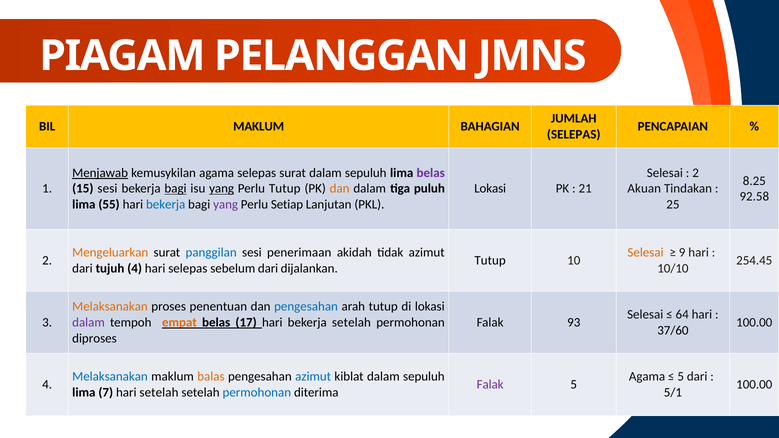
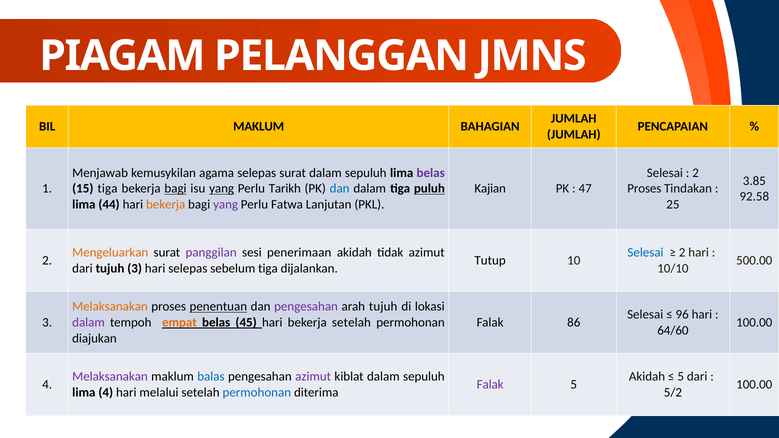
SELEPAS: SELEPAS -> JUMLAH (574, 135)
Menjawab underline: present -> none (100, 173)
8.25: 8.25 -> 3.85 (754, 181)
15 sesi: sesi -> tiga (107, 189)
Perlu Tutup: Tutup -> Tarikh (285, 189)
dan colour: orange -> blue (340, 189)
puluh underline: none -> present (429, 189)
Lokasi: Lokasi -> Kajian (490, 189)
21: 21 -> 47 (585, 189)
Akuan: Akuan -> Proses (644, 189)
55: 55 -> 44 (109, 205)
bekerja colour: blue -> orange (166, 205)
Setiap: Setiap -> Fatwa (287, 205)
panggilan colour: blue -> purple (211, 253)
Selesai colour: orange -> blue (646, 253)
9: 9 -> 2 (682, 253)
254.45: 254.45 -> 500.00 (754, 261)
tujuh 4: 4 -> 3 (135, 268)
sebelum dari: dari -> tiga (268, 268)
penentuan underline: none -> present (218, 307)
pengesahan colour: blue -> purple (306, 307)
arah tutup: tutup -> tujuh (383, 307)
64: 64 -> 96 (682, 315)
17: 17 -> 45 (246, 323)
93: 93 -> 86 (574, 323)
37/60: 37/60 -> 64/60 (673, 331)
diproses: diproses -> diajukan (94, 338)
Melaksanakan colour: blue -> purple (110, 377)
balas colour: orange -> blue (211, 377)
azimut colour: blue -> purple (313, 377)
Agama: Agama -> Akidah (647, 377)
lima 7: 7 -> 4 (106, 393)
hari setelah: setelah -> melalui (159, 393)
5/1: 5/1 -> 5/2 (673, 393)
